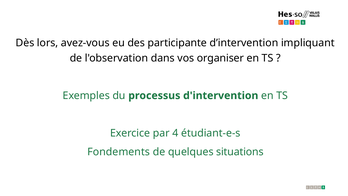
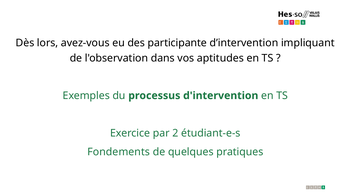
organiser: organiser -> aptitudes (220, 58)
4: 4 -> 2 (175, 133)
situations: situations -> pratiques (240, 152)
